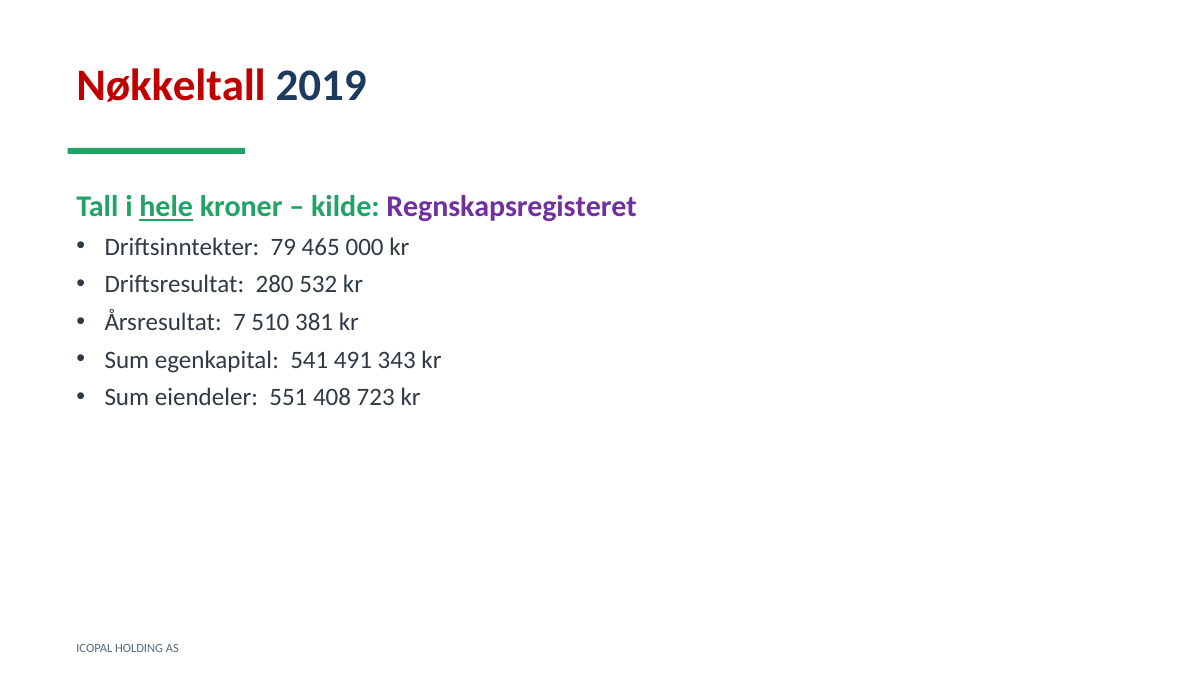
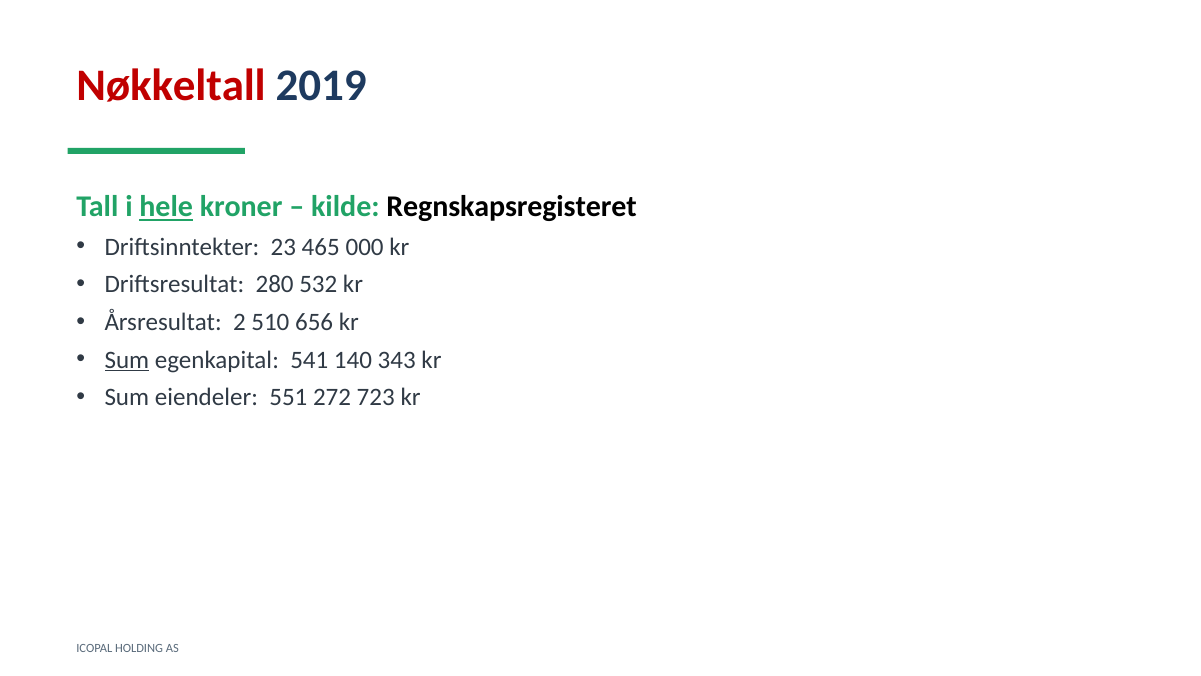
Regnskapsregisteret colour: purple -> black (512, 207)
79: 79 -> 23 (283, 247)
7: 7 -> 2 (239, 322)
381: 381 -> 656 (314, 322)
Sum underline: none -> present (127, 360)
491: 491 -> 140 (353, 360)
408: 408 -> 272 (332, 397)
